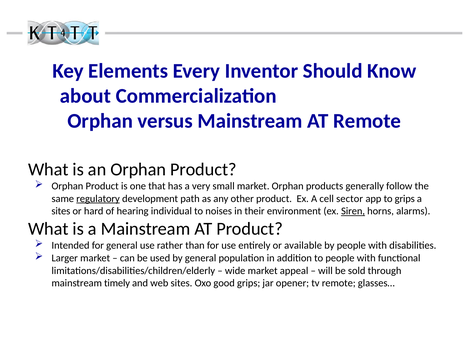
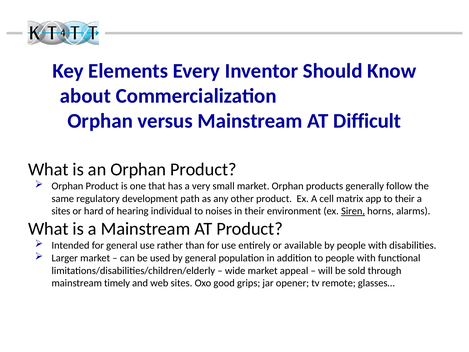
AT Remote: Remote -> Difficult (367, 121)
regulatory underline: present -> none (98, 198)
sector: sector -> matrix (350, 198)
to grips: grips -> their (405, 198)
